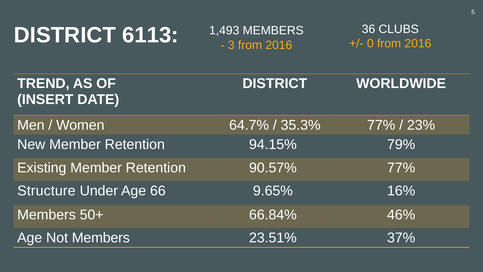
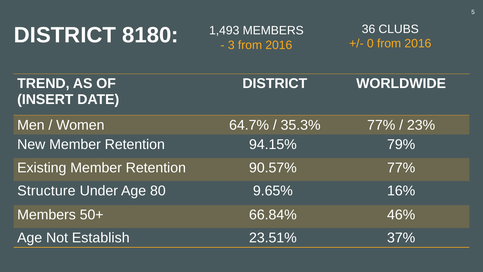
6113: 6113 -> 8180 (150, 35)
66: 66 -> 80 (158, 191)
Not Members: Members -> Establish (101, 238)
